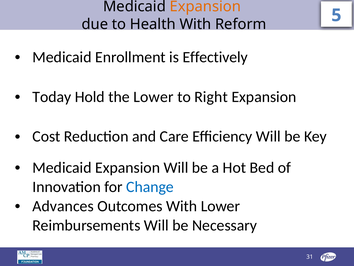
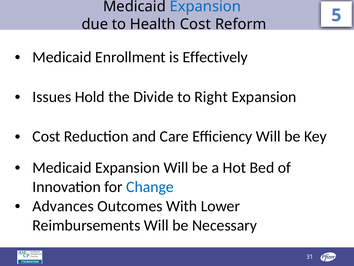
Expansion colour: orange -> blue (205, 6)
Health With: With -> Cost (195, 24)
Today: Today -> Issues (52, 97)
the Lower: Lower -> Divide (154, 97)
